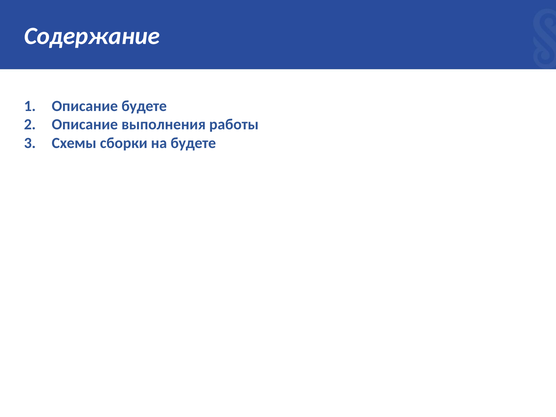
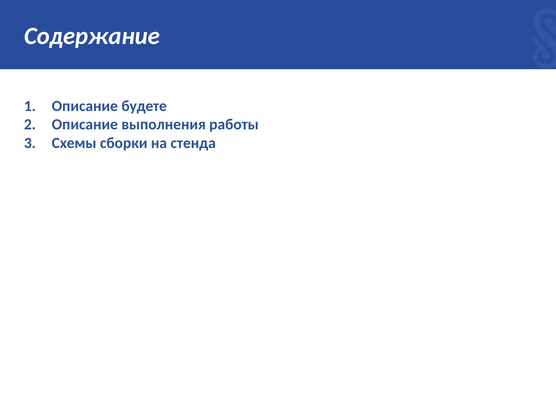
на будете: будете -> стенда (193, 143)
